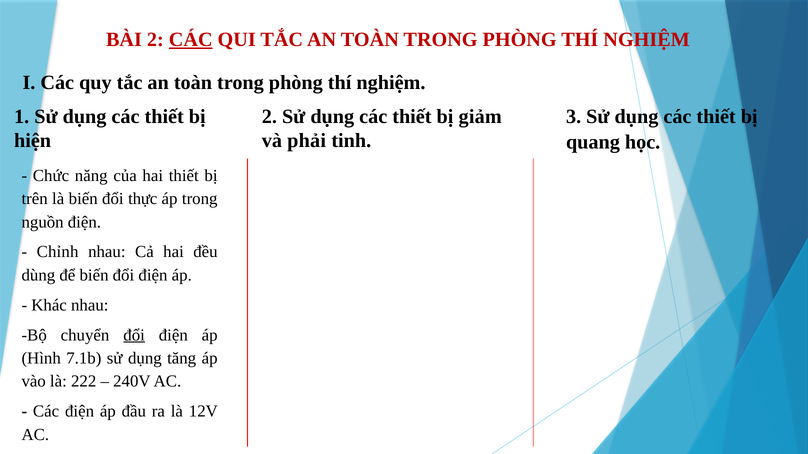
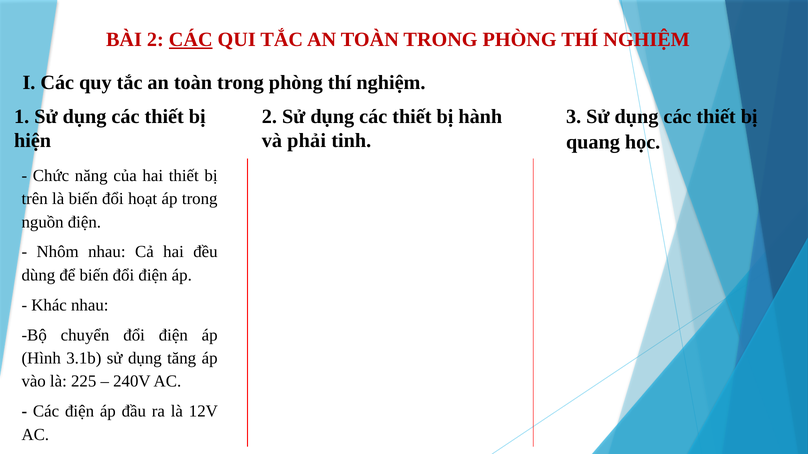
giảm: giảm -> hành (480, 117)
thực: thực -> hoạt (143, 199)
Chỉnh: Chỉnh -> Nhôm (58, 252)
đổi underline: present -> none (134, 335)
7.1b: 7.1b -> 3.1b (84, 359)
222: 222 -> 225 (84, 382)
